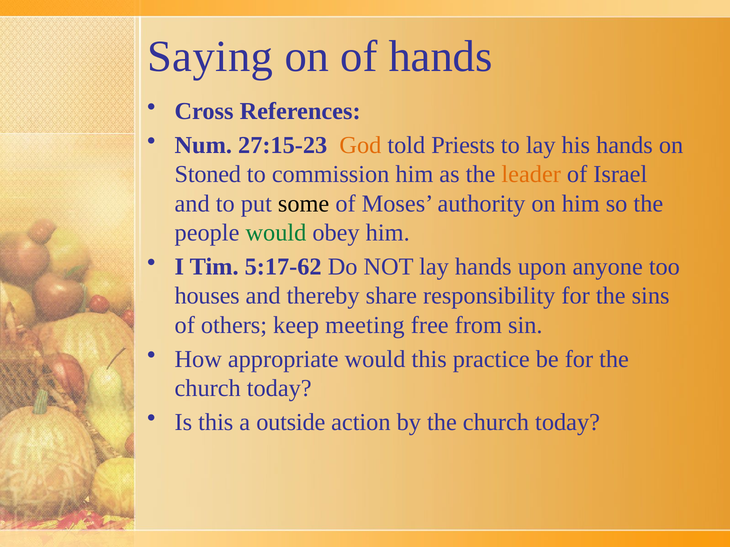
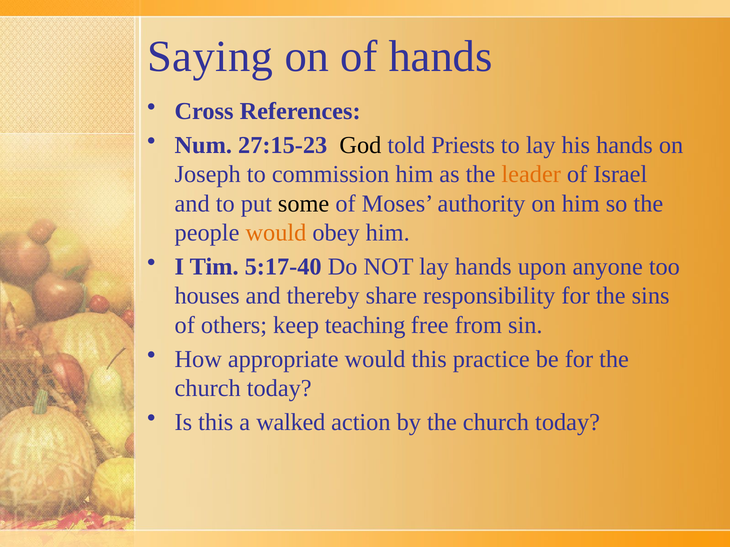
God colour: orange -> black (360, 145)
Stoned: Stoned -> Joseph (208, 174)
would colour: green -> orange (276, 233)
5:17-62: 5:17-62 -> 5:17-40 (283, 267)
meeting: meeting -> teaching (365, 325)
outside: outside -> walked (291, 423)
